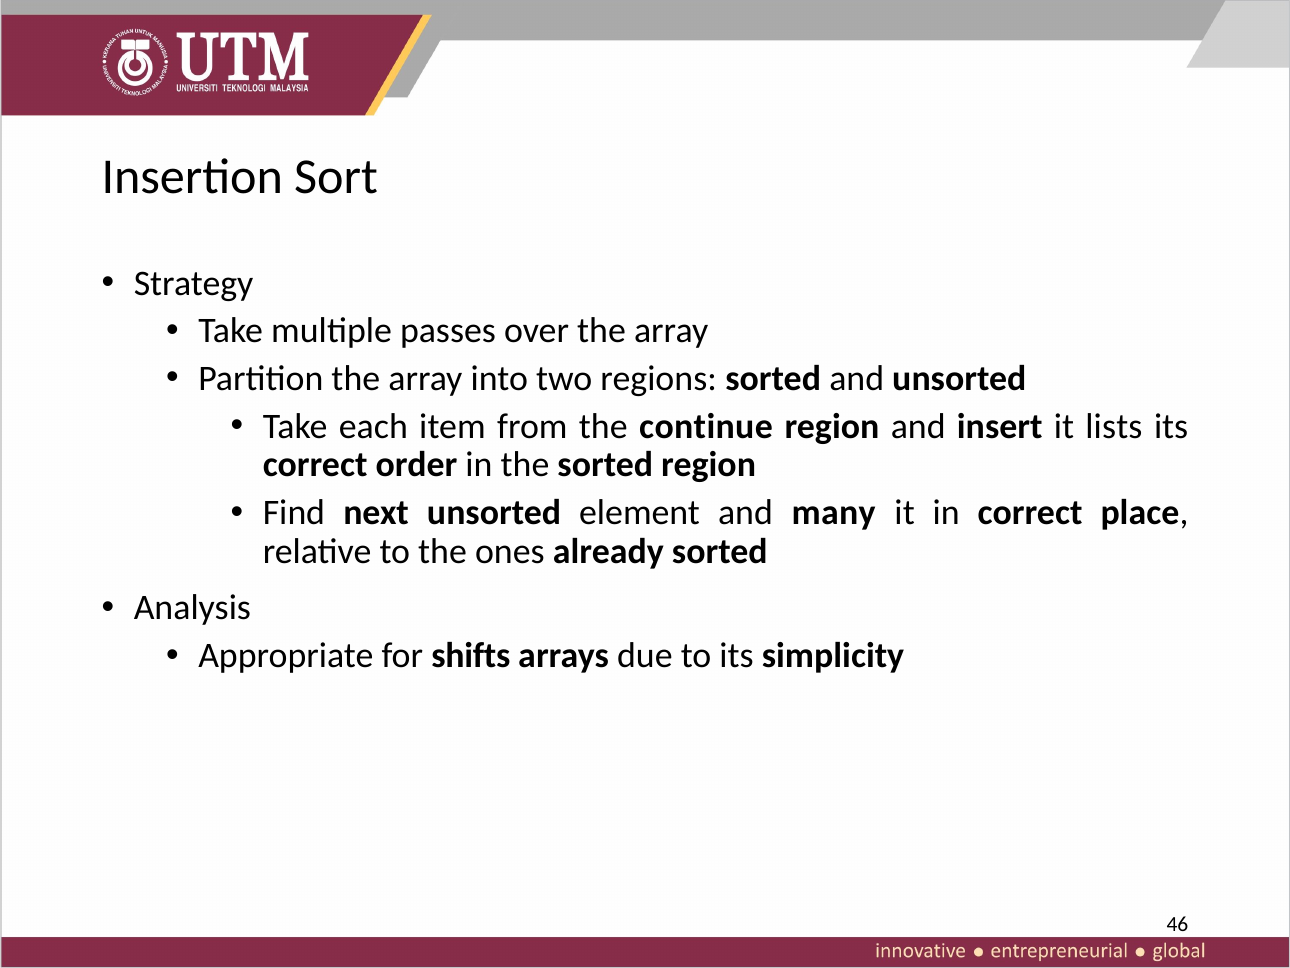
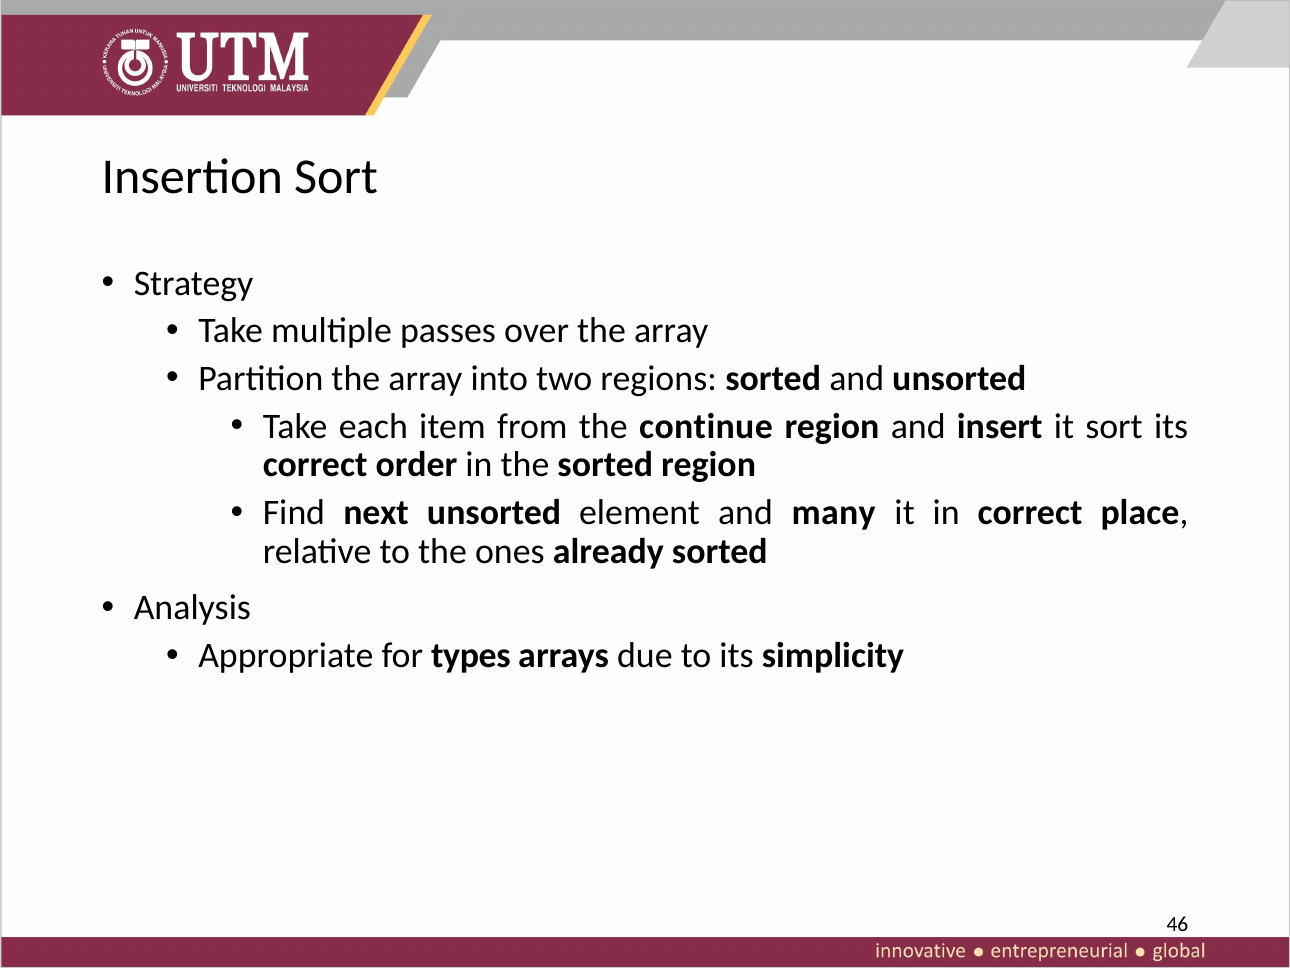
it lists: lists -> sort (1114, 426)
shifts: shifts -> types (471, 655)
